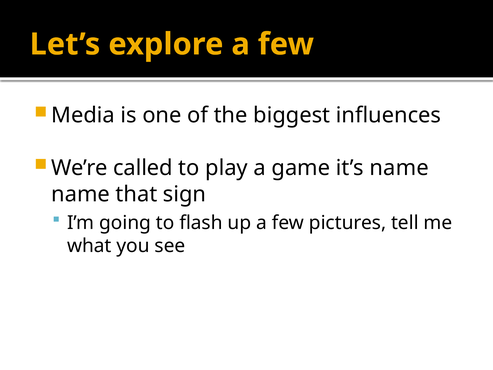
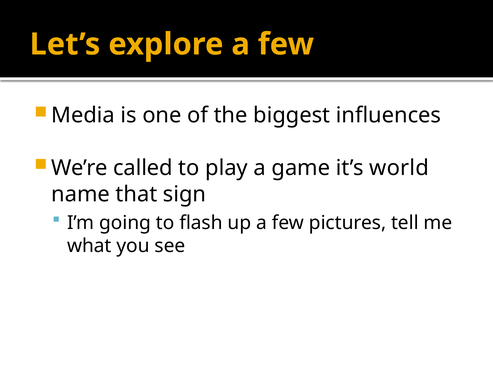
it’s name: name -> world (399, 168)
